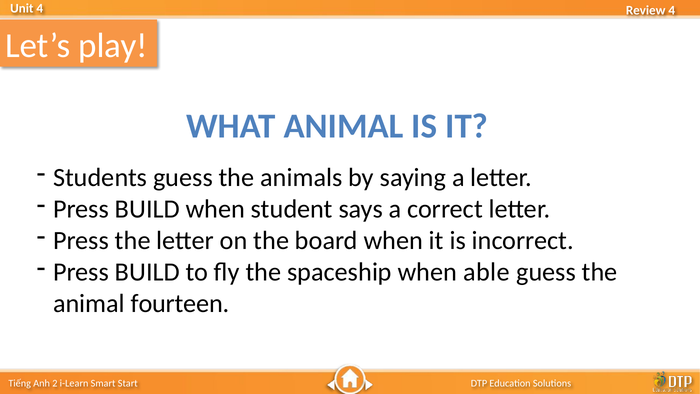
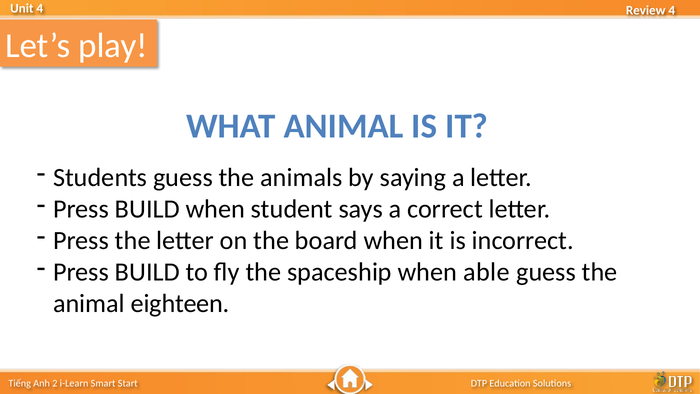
fourteen: fourteen -> eighteen (180, 304)
